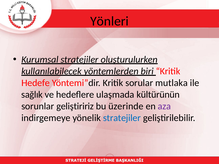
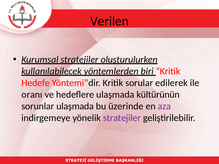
Yönleri: Yönleri -> Verilen (109, 21)
mutlaka: mutlaka -> edilerek (172, 83)
sağlık: sağlık -> oranı (32, 95)
sorunlar geliştiririz: geliştiririz -> ulaşmada (75, 106)
stratejiler colour: blue -> purple (122, 118)
